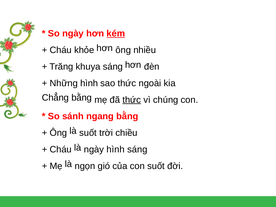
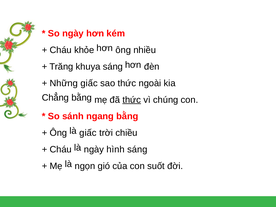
kém underline: present -> none (116, 34)
Những hình: hình -> giấc (89, 83)
suốt: suốt -> giấc (88, 133)
